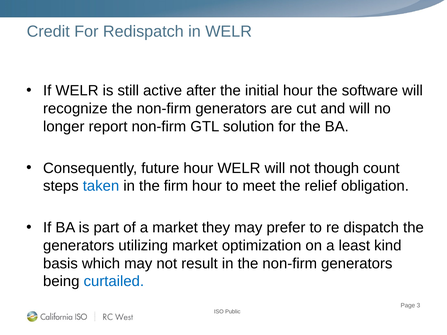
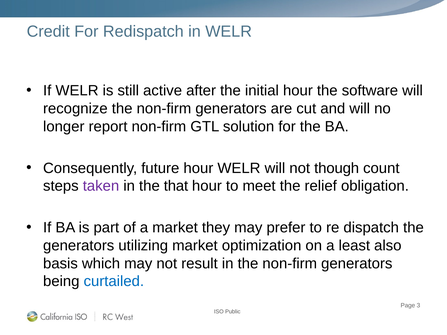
taken colour: blue -> purple (101, 186)
firm: firm -> that (176, 186)
kind: kind -> also (388, 246)
